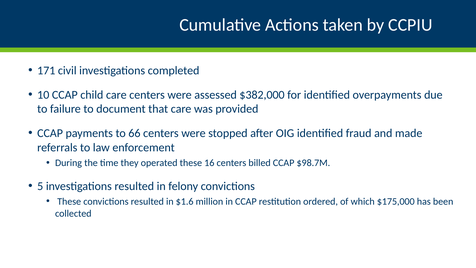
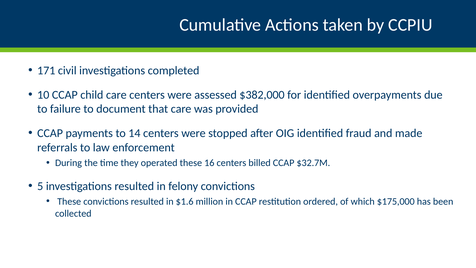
66: 66 -> 14 (134, 133)
$98.7M: $98.7M -> $32.7M (313, 163)
